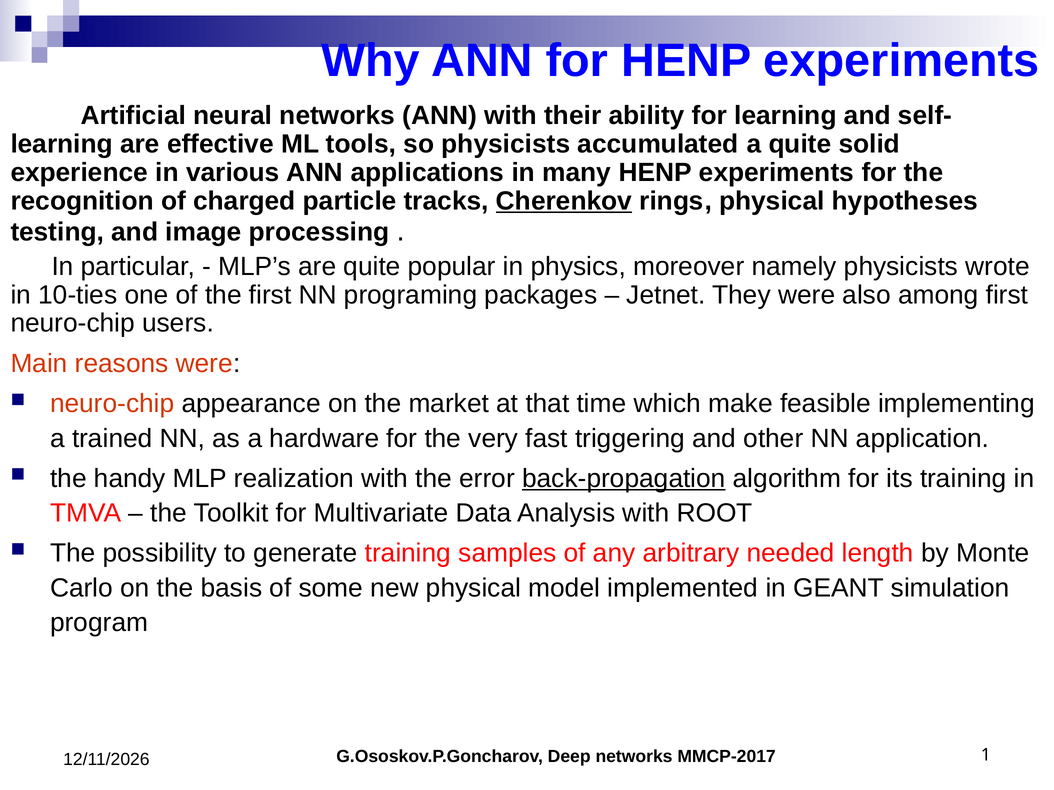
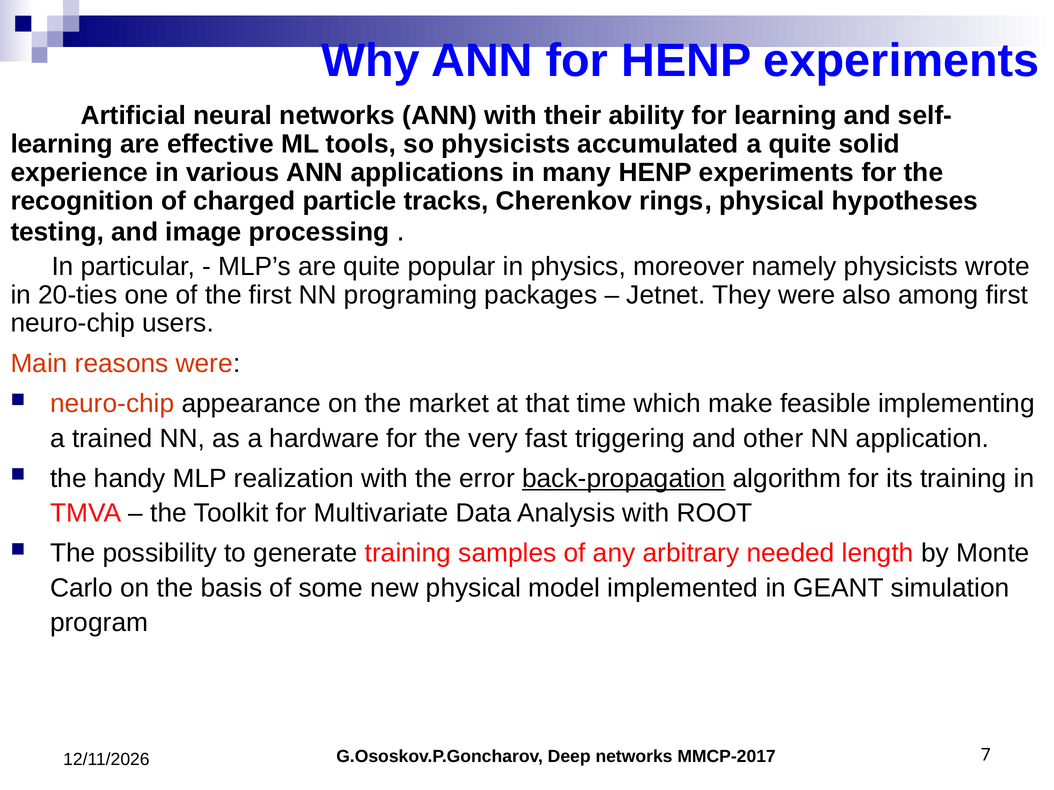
Cherenkov underline: present -> none (564, 201)
10-ties: 10-ties -> 20-ties (78, 295)
1: 1 -> 7 (986, 755)
